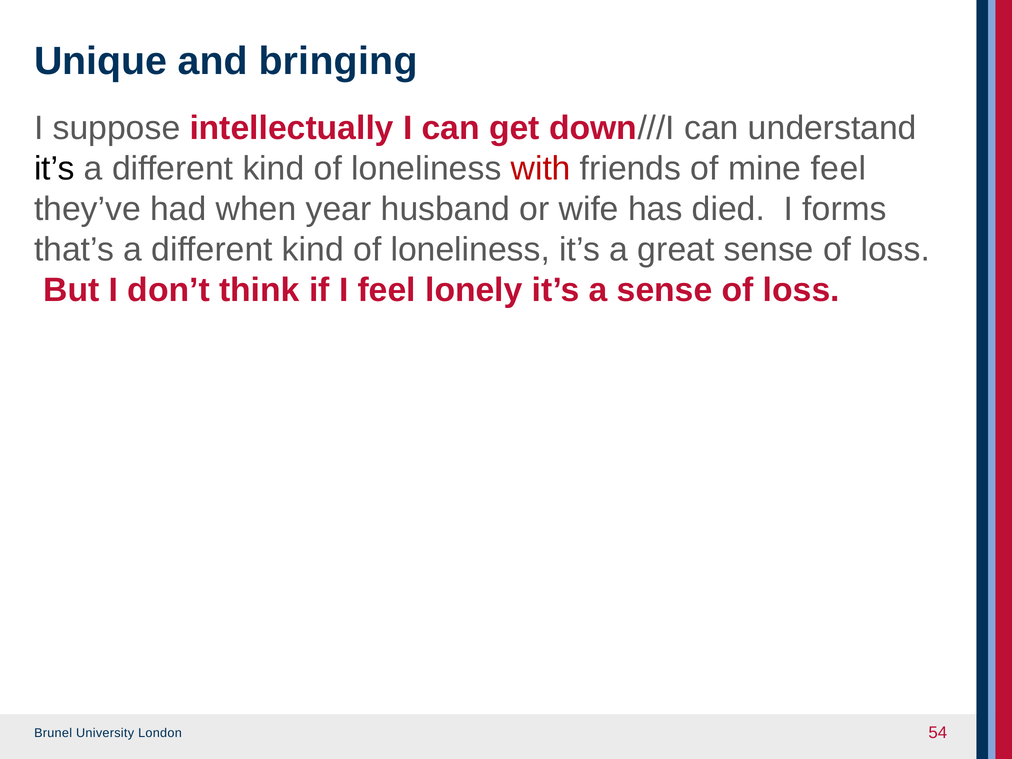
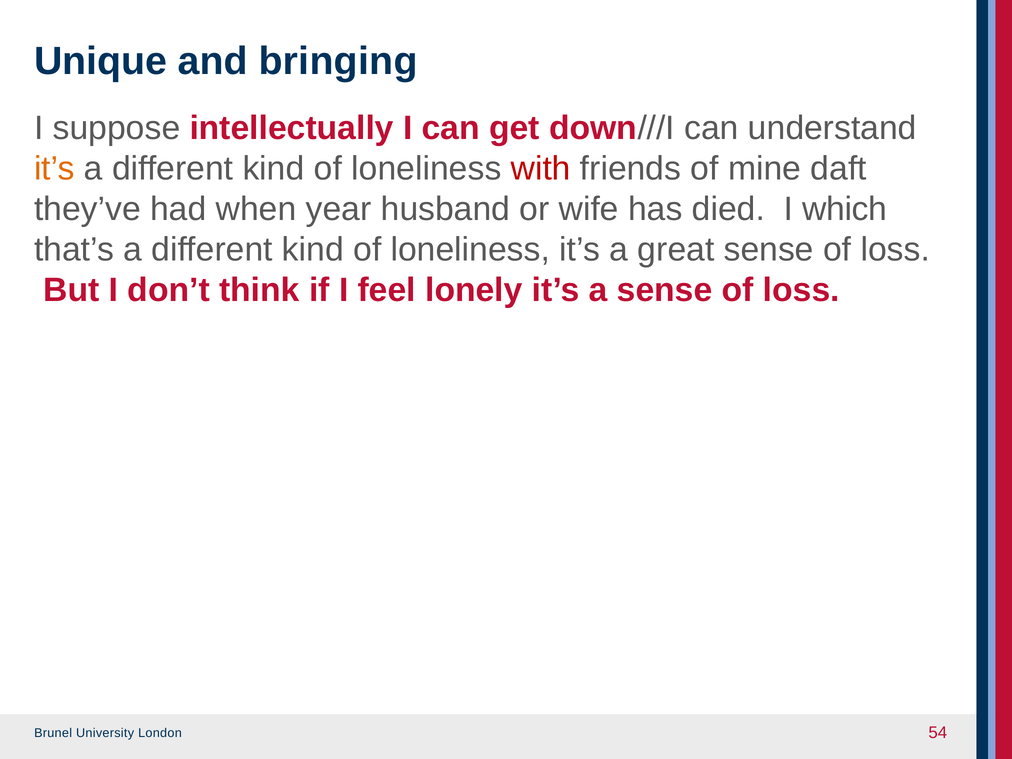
it’s colour: black -> orange (54, 169)
mine feel: feel -> daft (839, 169)
forms: forms -> which (845, 209)
